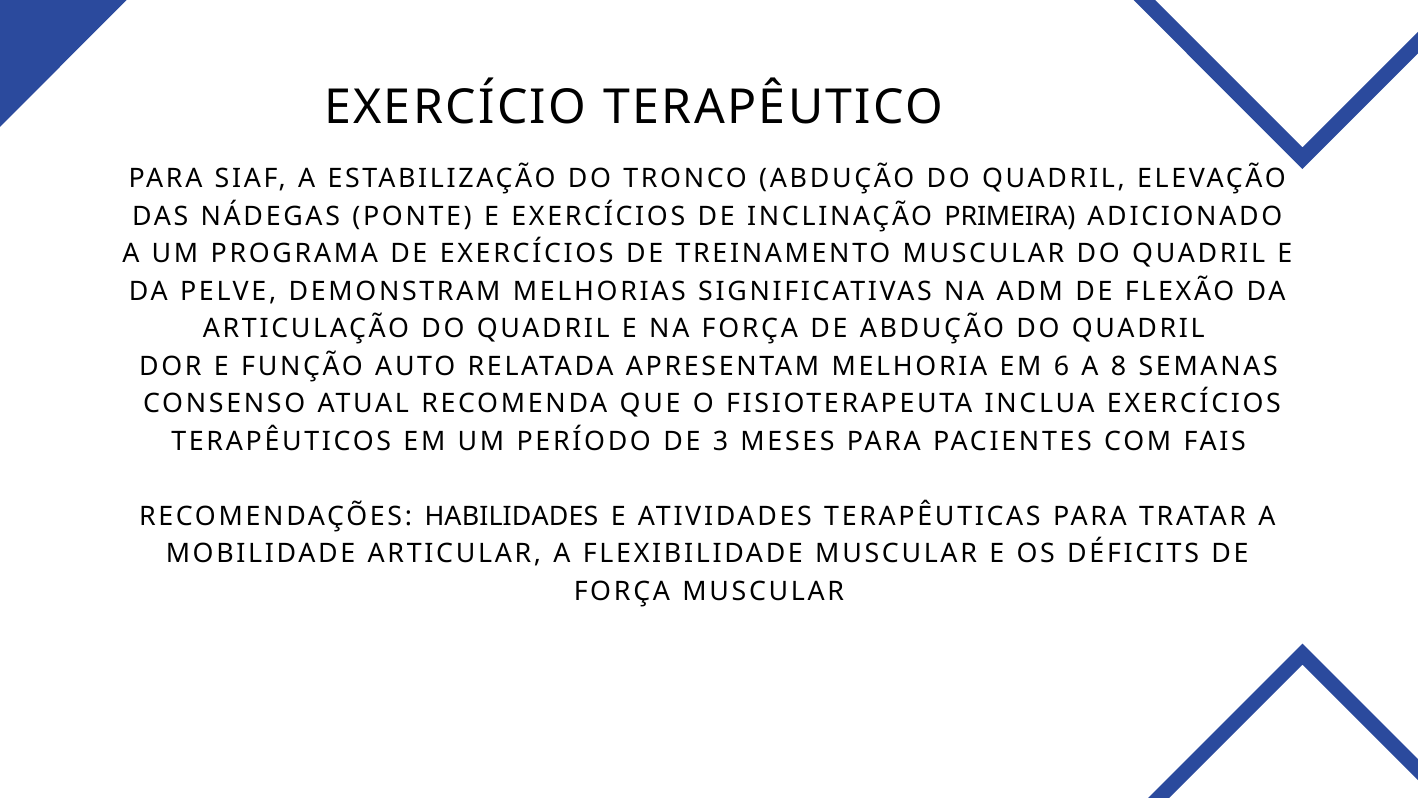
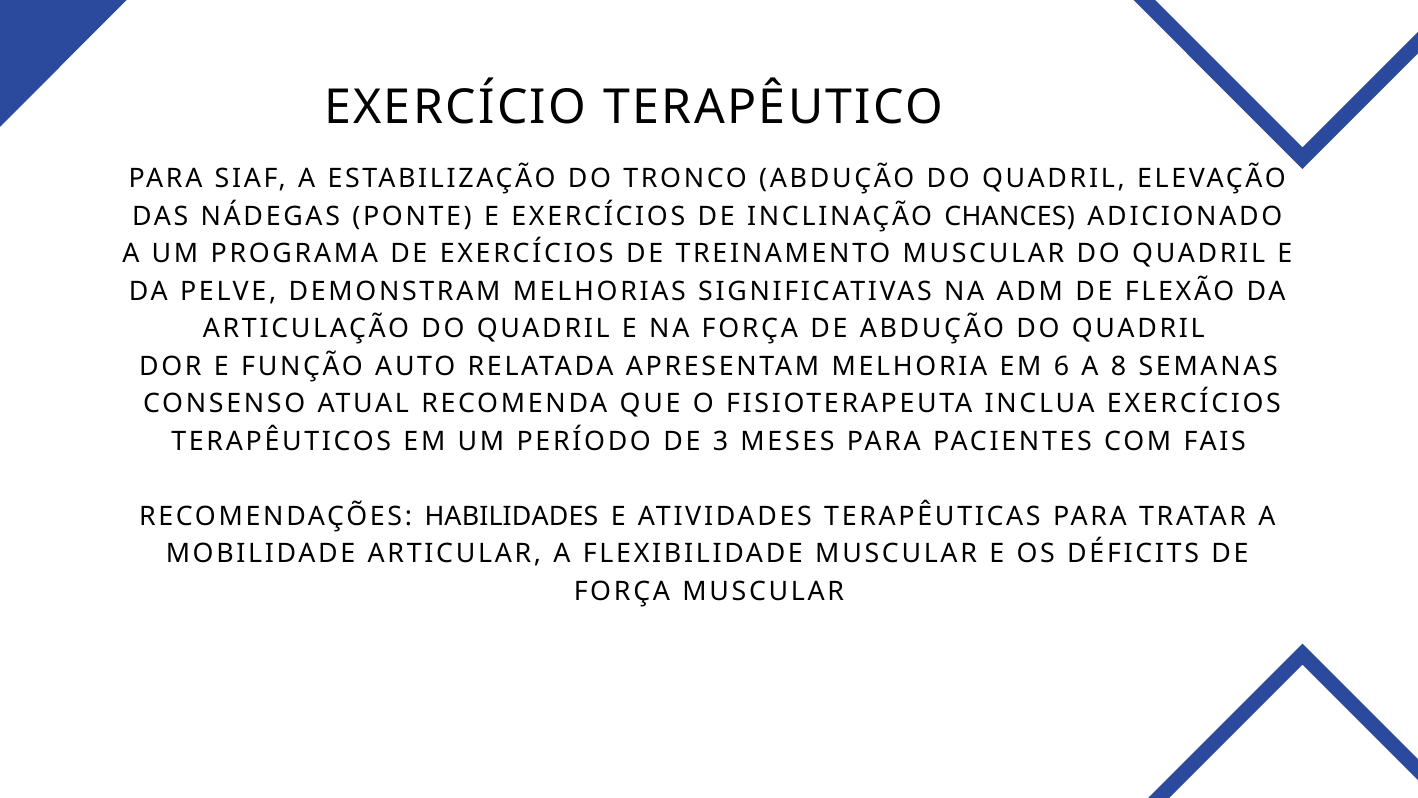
PRIMEIRA: PRIMEIRA -> CHANCES (1010, 216)
